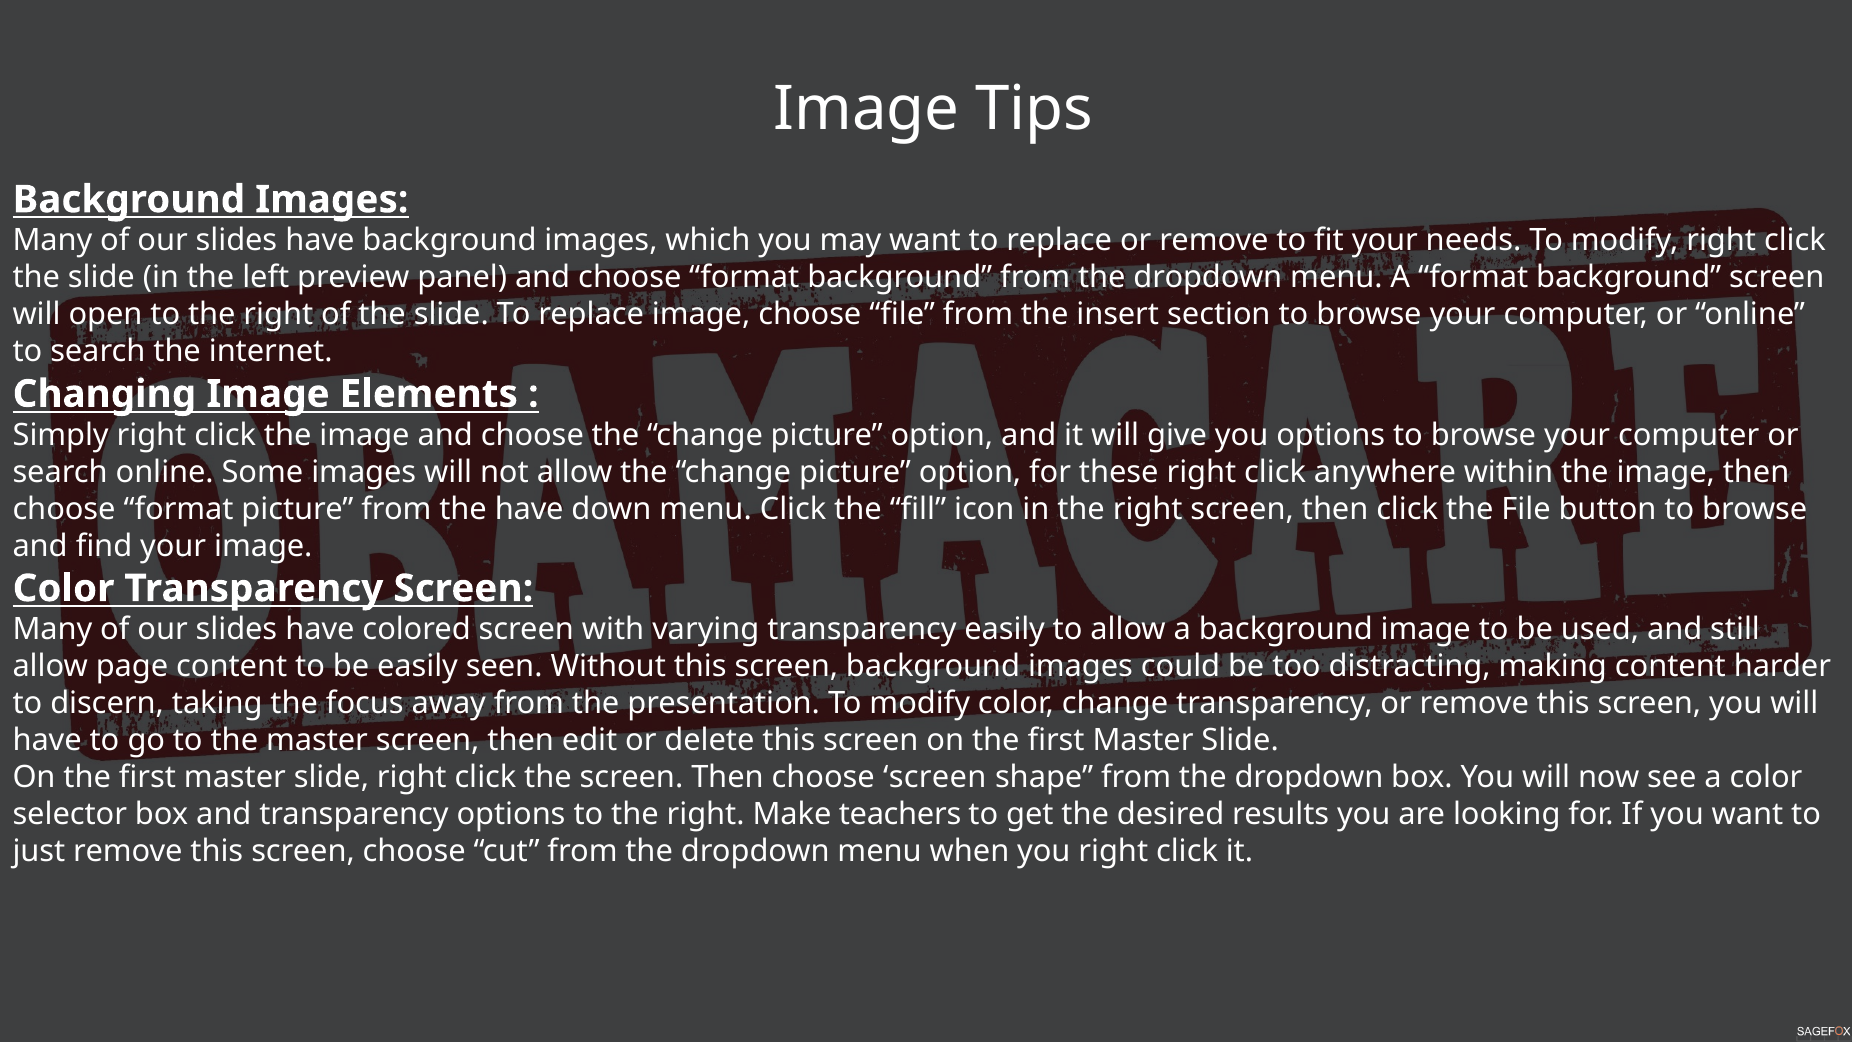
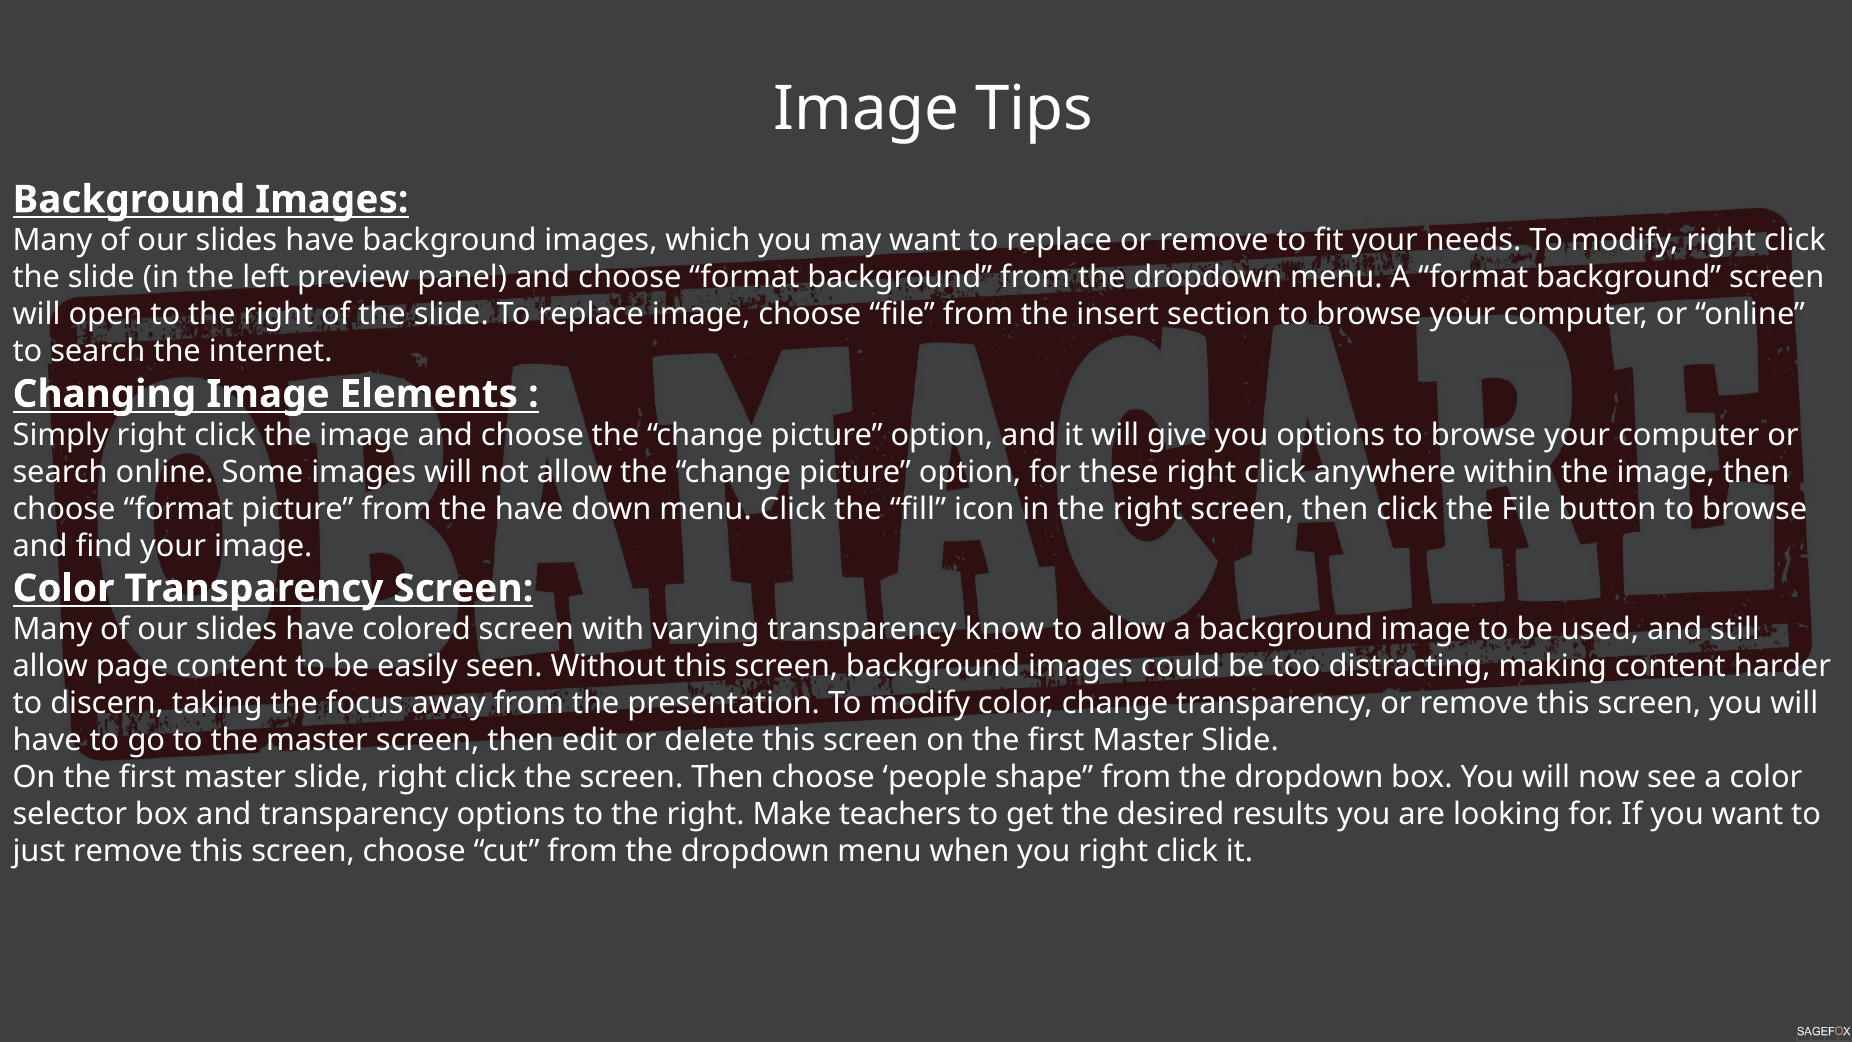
transparency easily: easily -> know (1004, 629)
choose screen: screen -> people (935, 778)
